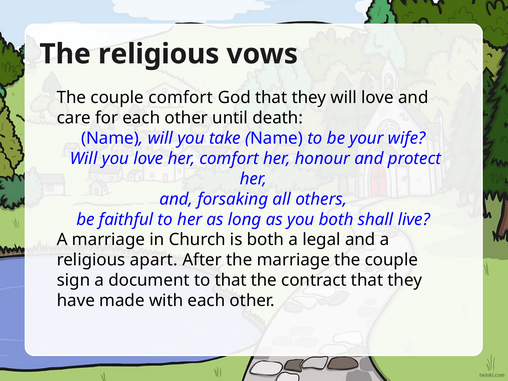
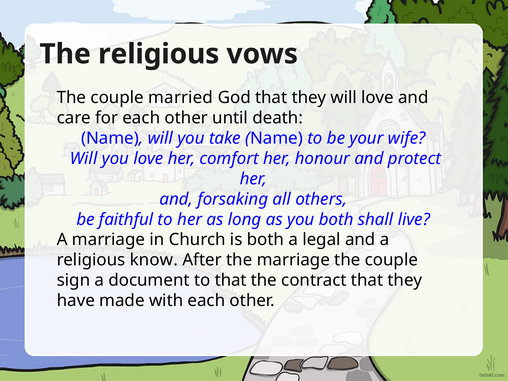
couple comfort: comfort -> married (181, 97)
apart: apart -> know (154, 260)
